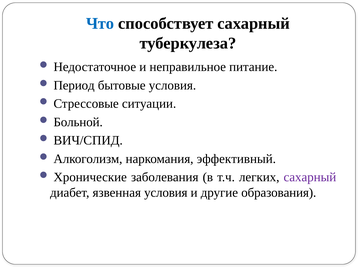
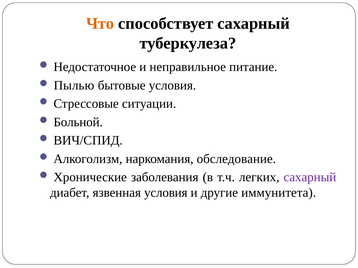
Что colour: blue -> orange (100, 24)
Период: Период -> Пылью (74, 86)
эффективный: эффективный -> обследование (236, 159)
образования: образования -> иммунитета (279, 193)
